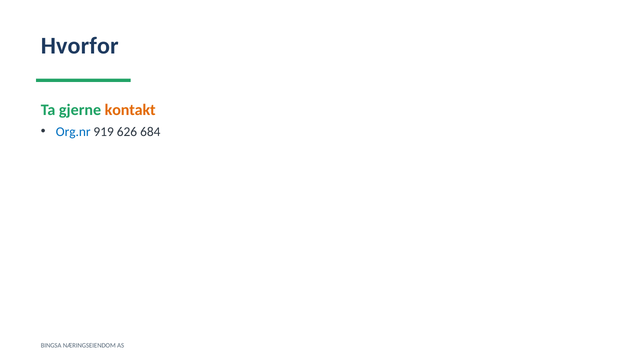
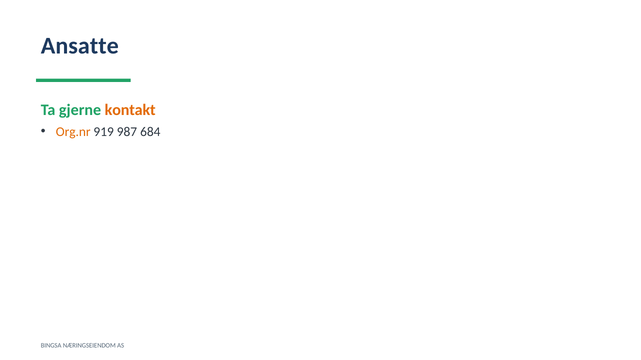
Hvorfor: Hvorfor -> Ansatte (80, 46)
Org.nr colour: blue -> orange (73, 132)
626: 626 -> 987 (127, 132)
